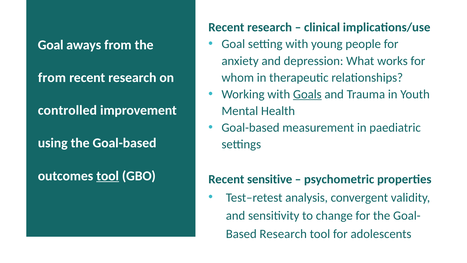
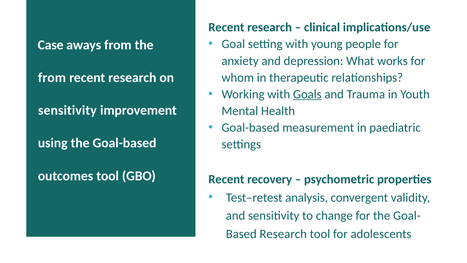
Goal: Goal -> Case (51, 45)
controlled: controlled -> sensitivity (67, 110)
tool underline: present -> none (108, 176)
sensitive: sensitive -> recovery (270, 179)
